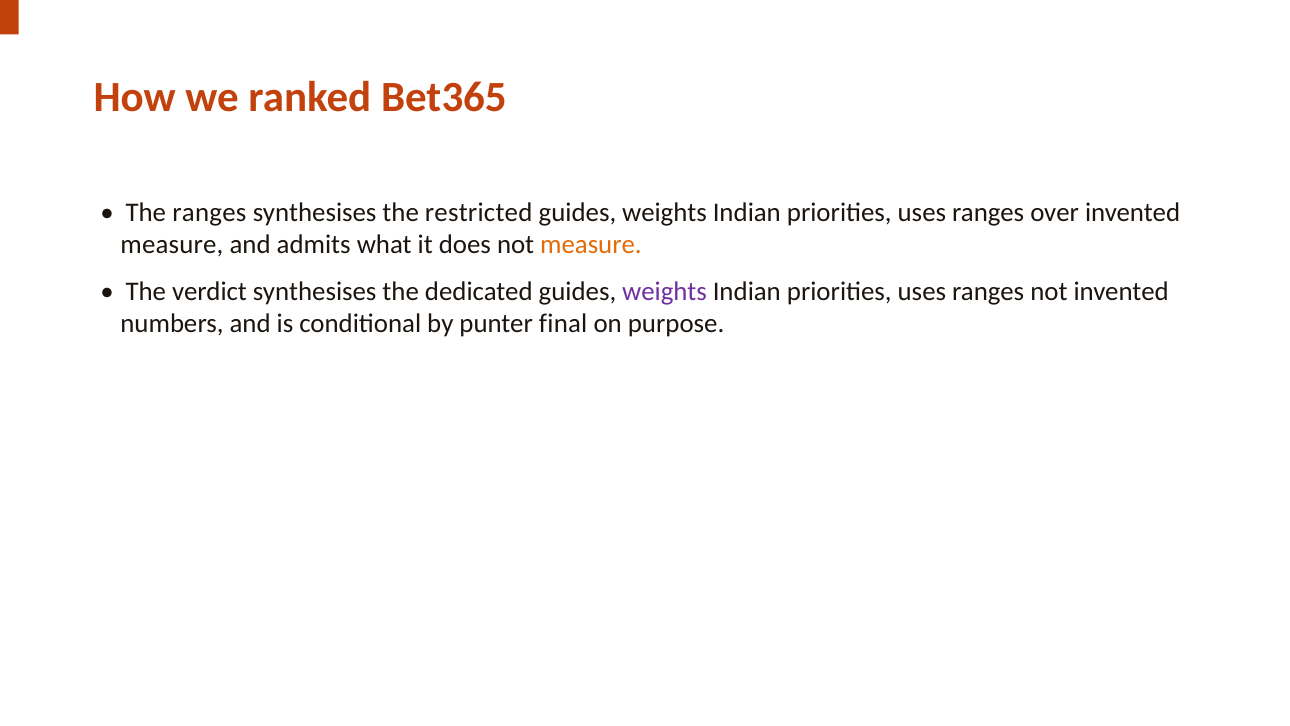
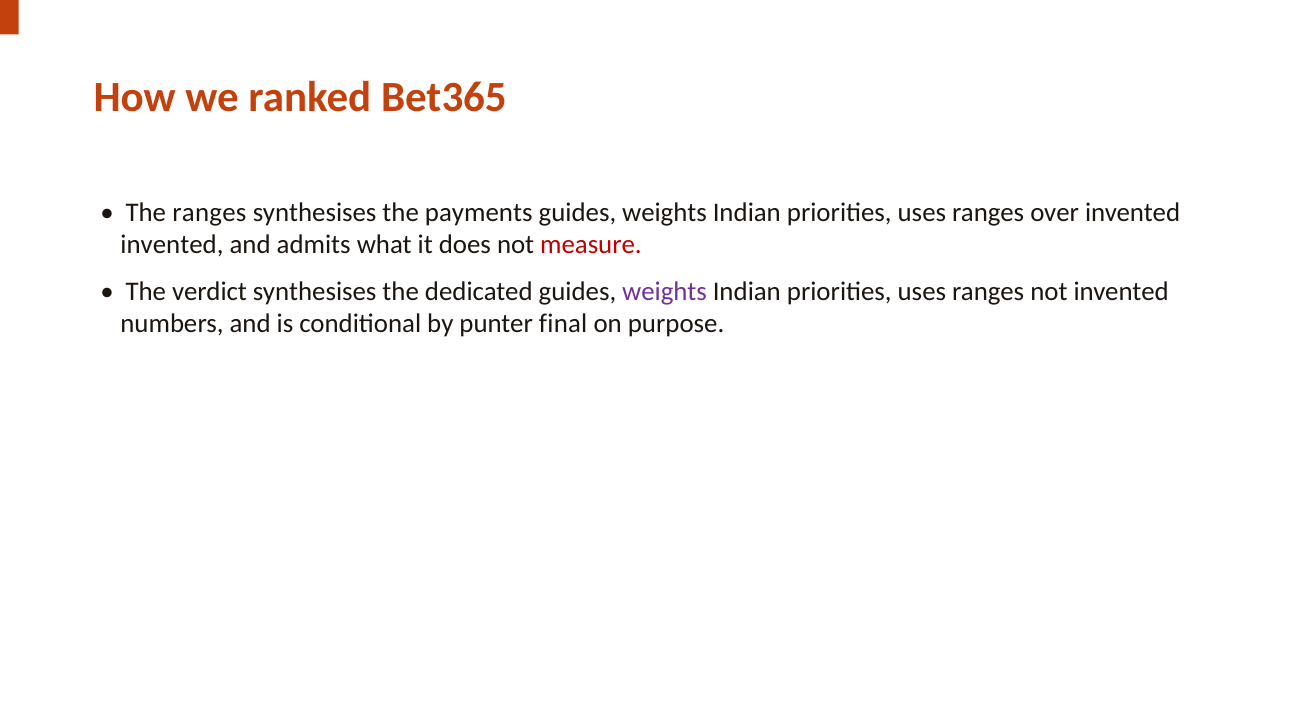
restricted: restricted -> payments (479, 213)
measure: measure -> invented (172, 245)
measure colour: orange -> red (591, 245)
